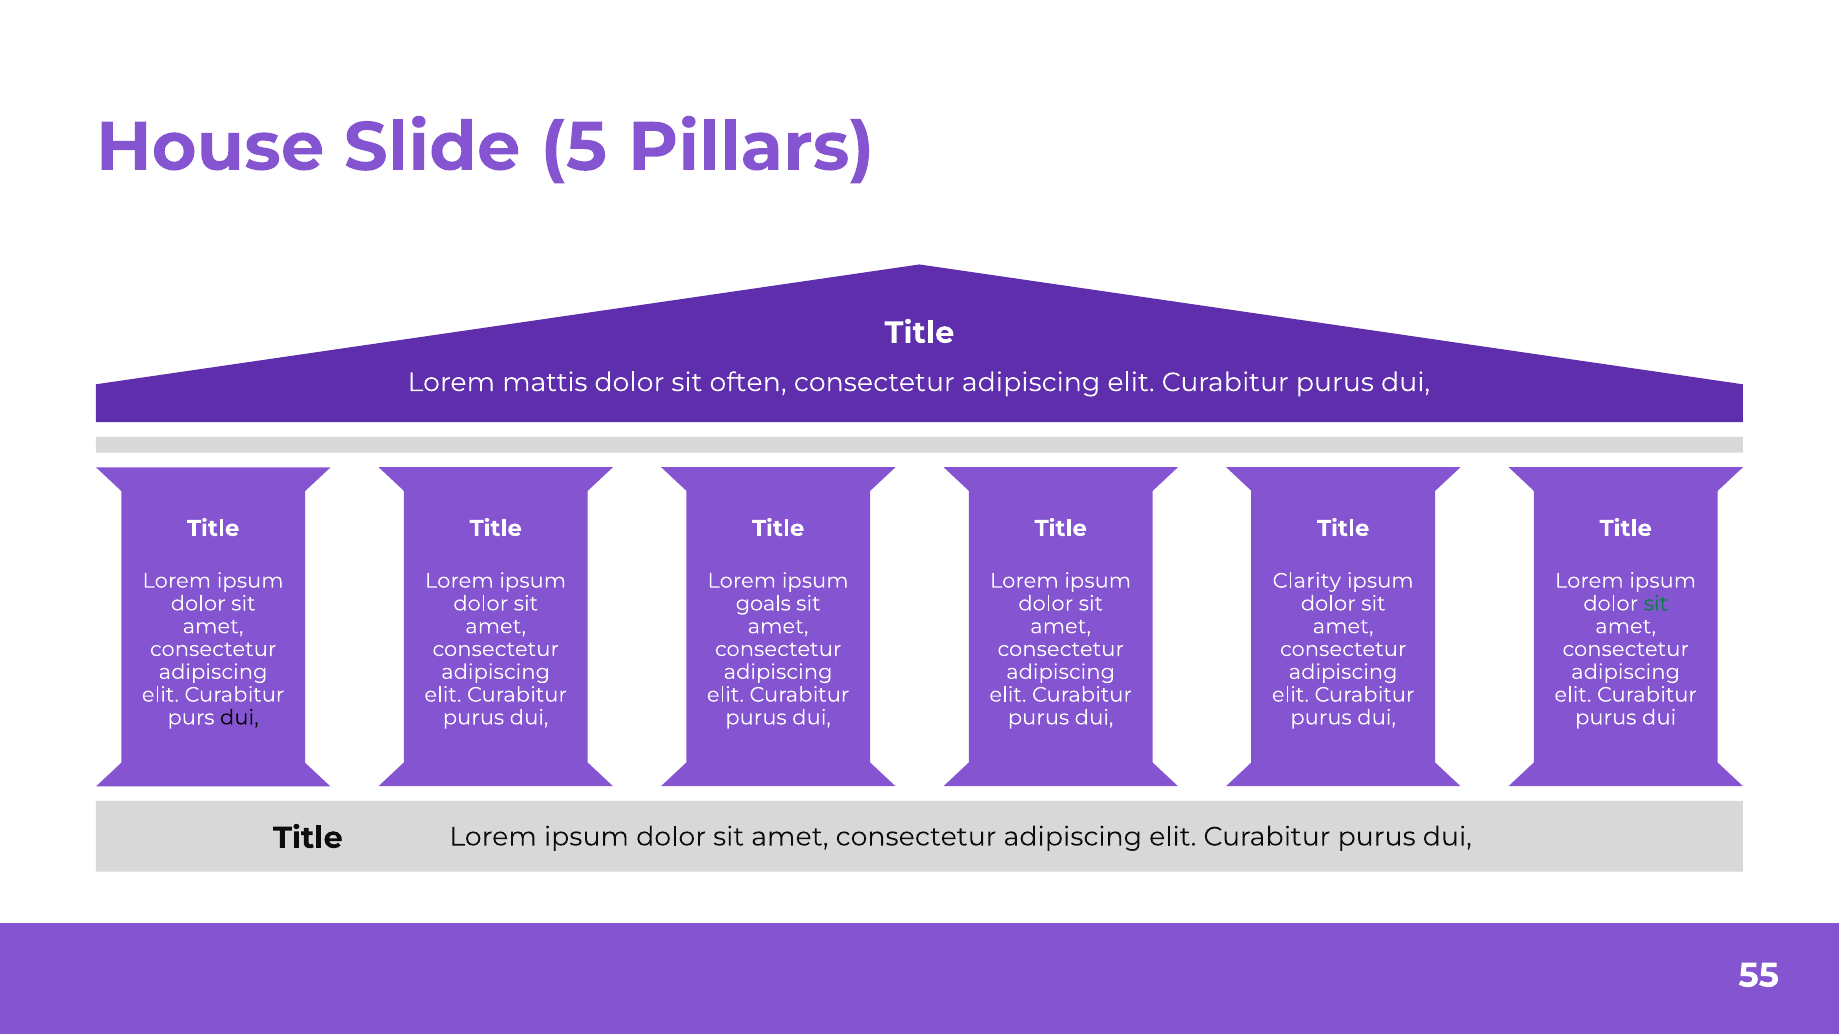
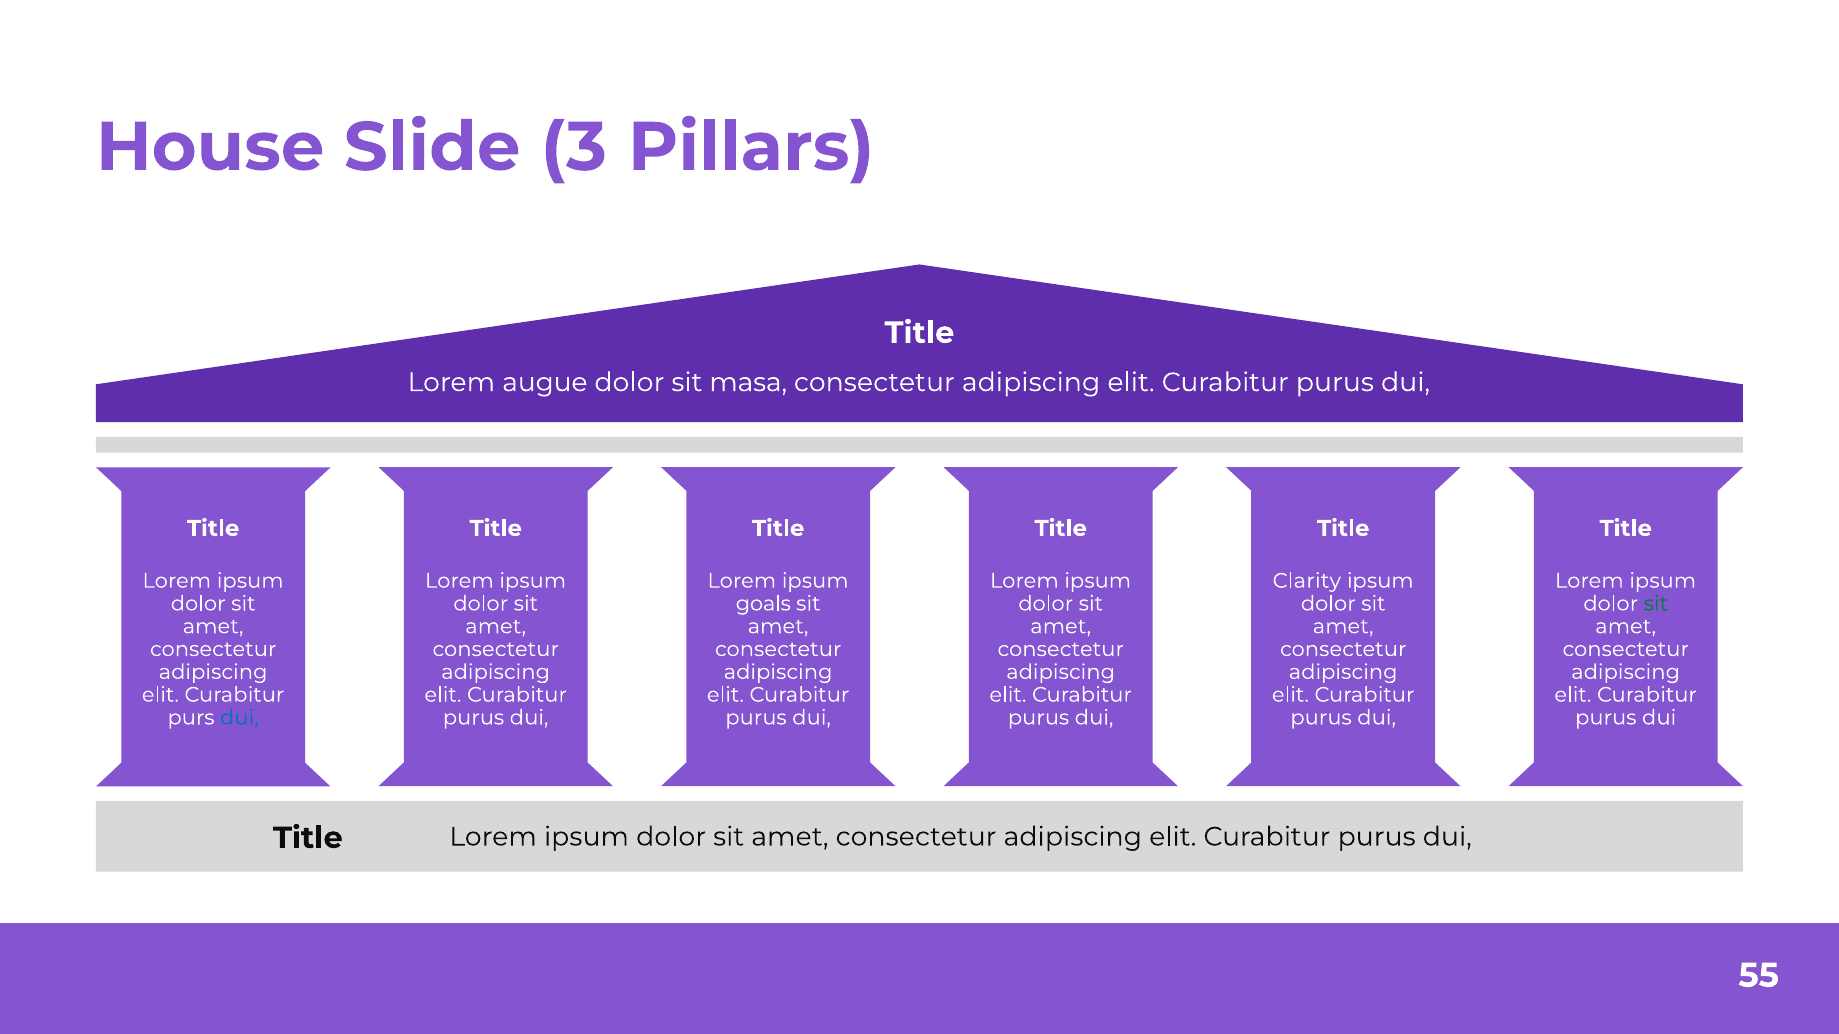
5: 5 -> 3 (574, 147)
mattis: mattis -> augue (545, 383)
often: often -> masa (748, 383)
dui colour: black -> blue (239, 718)
